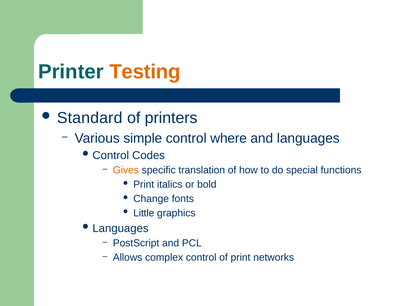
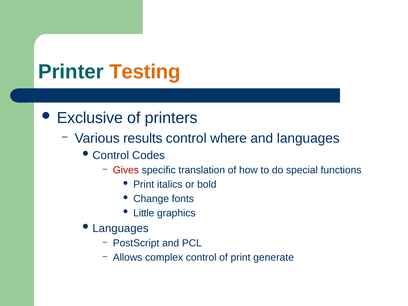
Standard: Standard -> Exclusive (90, 118)
simple: simple -> results (143, 138)
Gives colour: orange -> red (126, 170)
networks: networks -> generate (274, 258)
